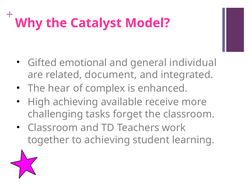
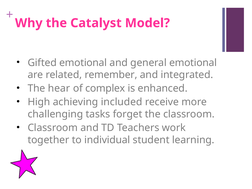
general individual: individual -> emotional (193, 63)
document: document -> remember (111, 75)
available: available -> included (122, 102)
to achieving: achieving -> individual (107, 140)
